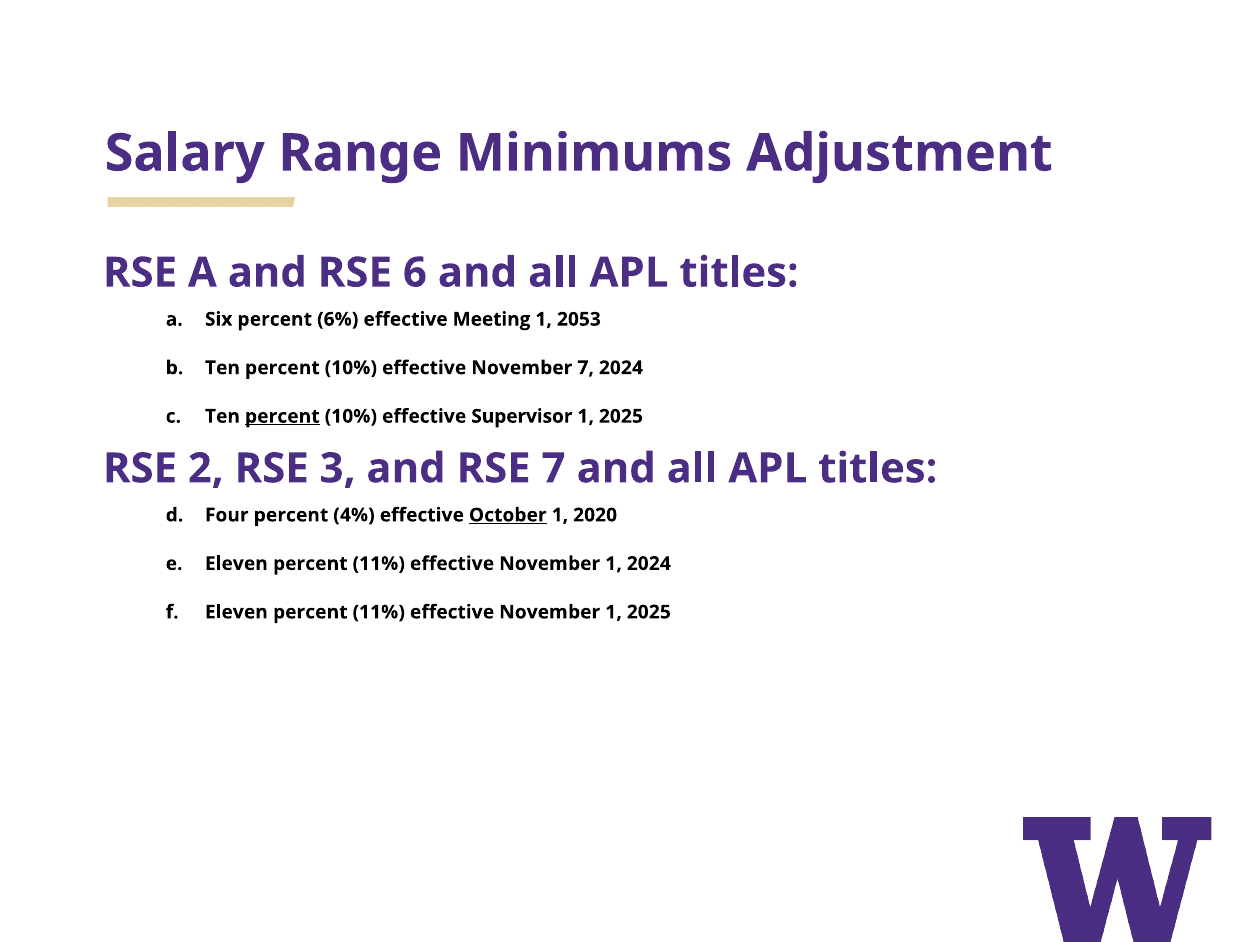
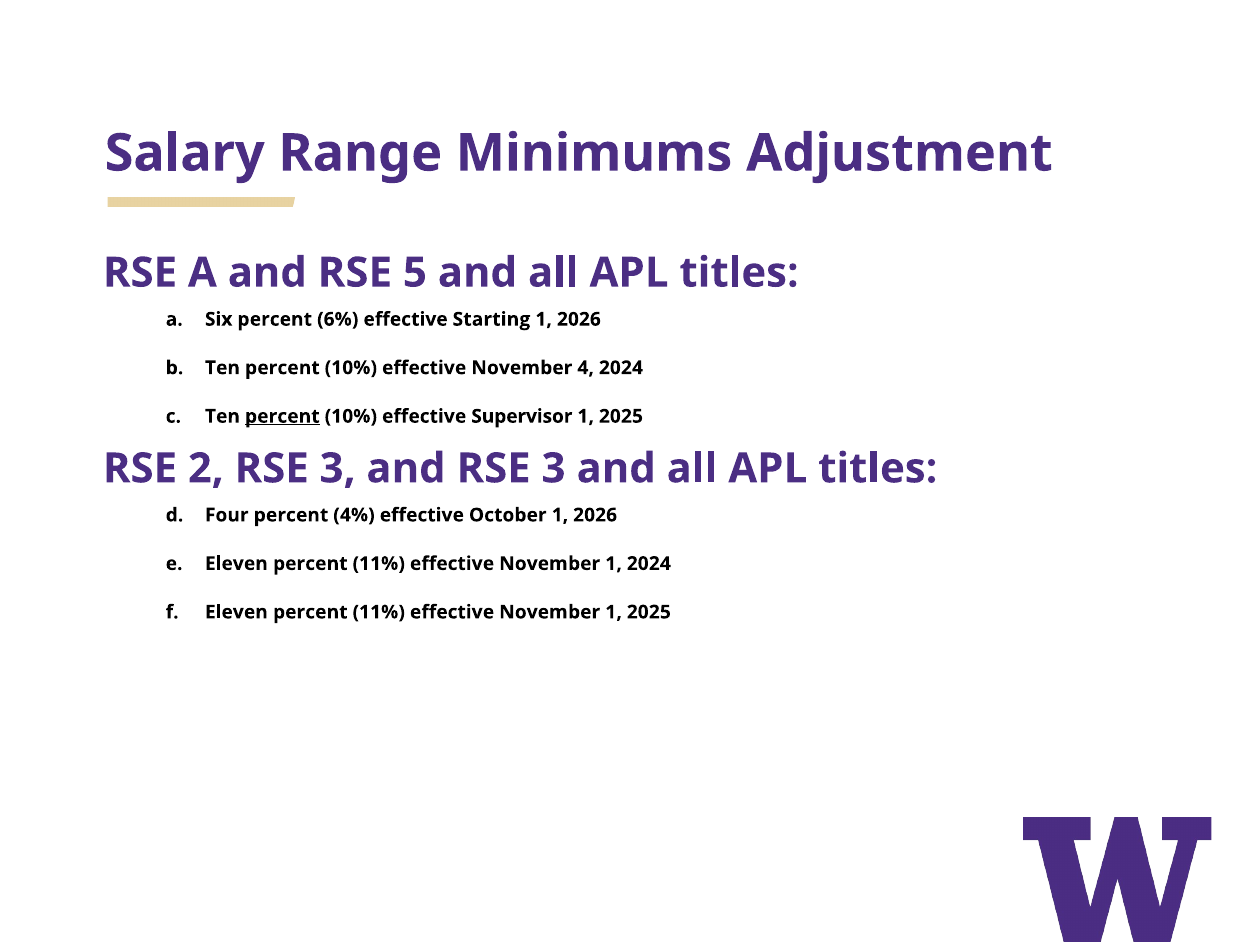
6: 6 -> 5 (415, 273)
Meeting: Meeting -> Starting (491, 319)
2053: 2053 -> 2026 (579, 319)
November 7: 7 -> 4 (586, 368)
and RSE 7: 7 -> 3 (554, 469)
October underline: present -> none (508, 515)
2020: 2020 -> 2026 (595, 515)
